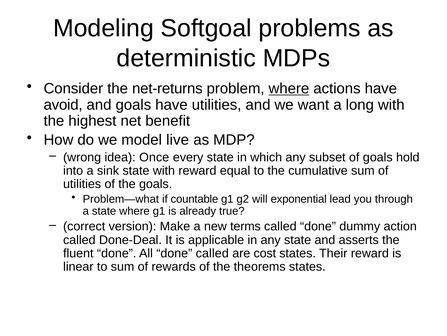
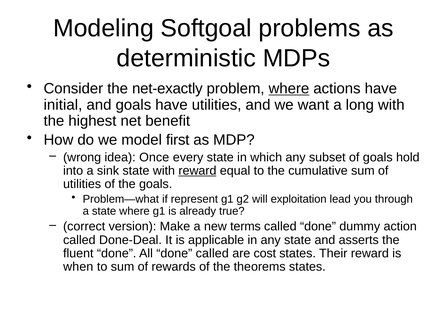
net-returns: net-returns -> net-exactly (167, 88)
avoid: avoid -> initial (63, 105)
live: live -> first (178, 140)
reward underline: none -> present (197, 170)
countable: countable -> represent (194, 199)
exponential: exponential -> exploitation (299, 199)
linear: linear -> when (78, 266)
